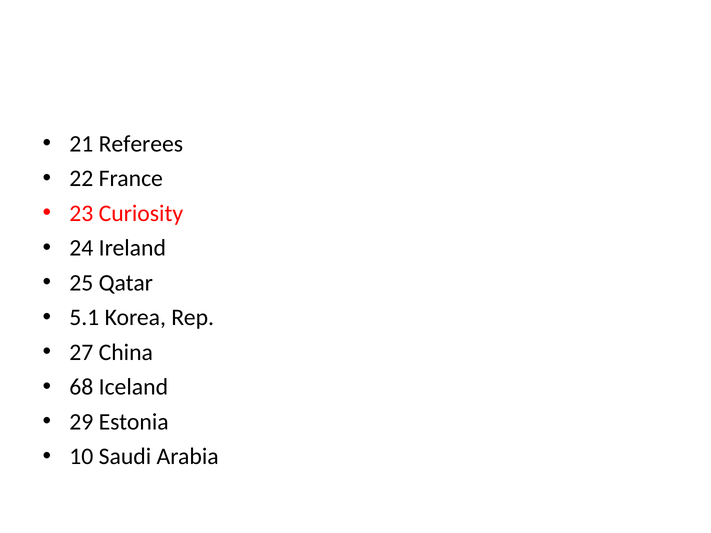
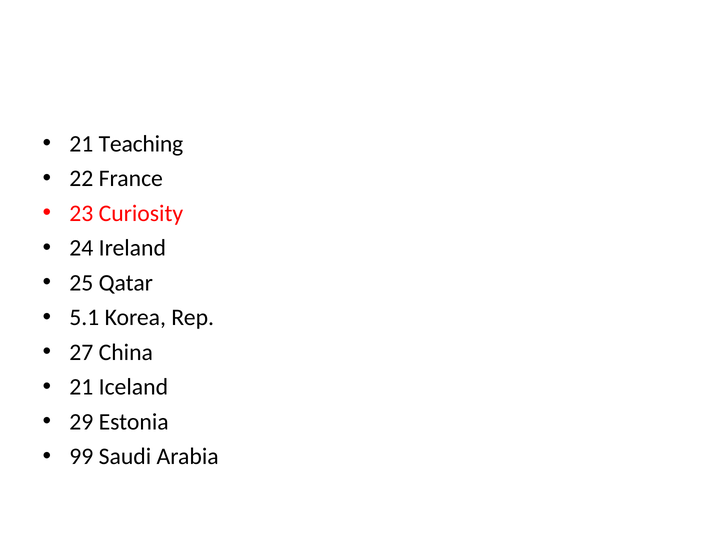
Referees: Referees -> Teaching (141, 144)
68: 68 -> 21 (81, 387)
10: 10 -> 99 (81, 457)
